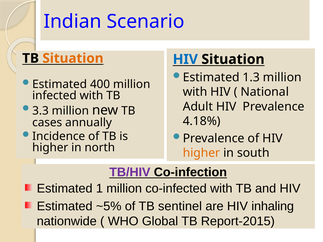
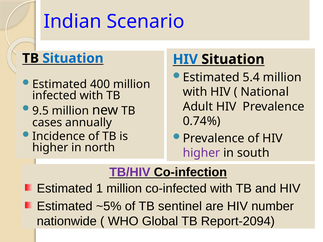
Situation colour: orange -> blue (73, 58)
1.3: 1.3 -> 5.4 (251, 78)
3.3: 3.3 -> 9.5 (40, 111)
4.18%: 4.18% -> 0.74% (202, 121)
higher colour: orange -> purple (201, 153)
inhaling: inhaling -> number (273, 206)
Report-2015: Report-2015 -> Report-2094 (238, 221)
